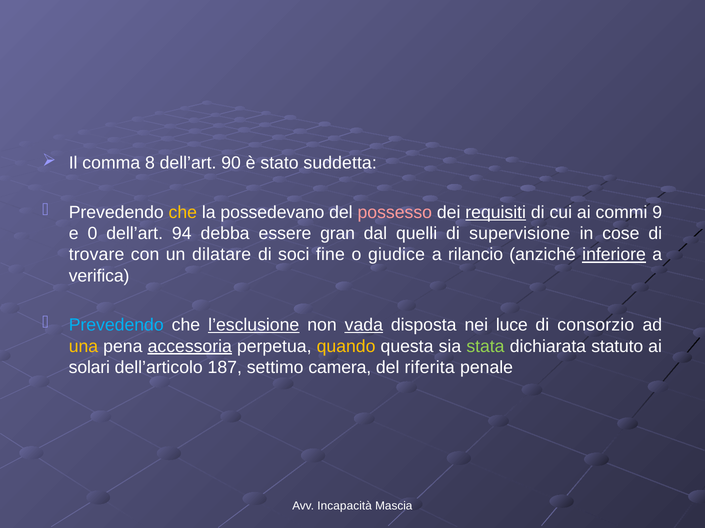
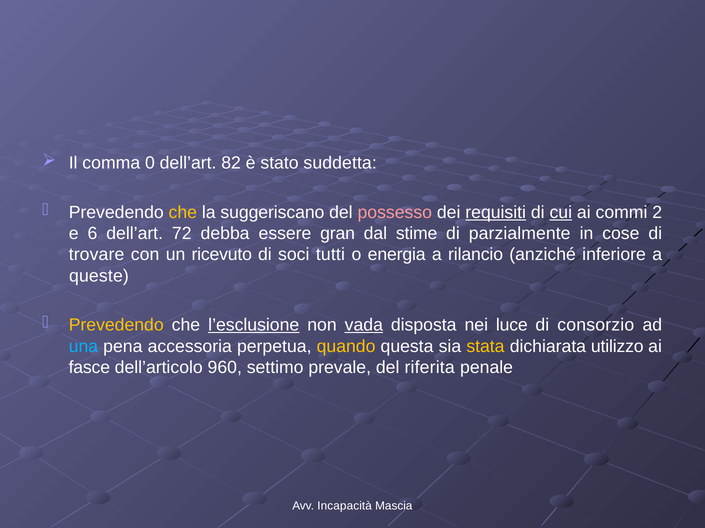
8: 8 -> 0 (150, 163)
90: 90 -> 82 (231, 163)
possedevano: possedevano -> suggeriscano (272, 213)
cui underline: none -> present (561, 213)
9: 9 -> 2 (657, 213)
0: 0 -> 6 (92, 234)
94: 94 -> 72 (182, 234)
quelli: quelli -> stime (417, 234)
supervisione: supervisione -> parzialmente (520, 234)
dilatare: dilatare -> ricevuto (222, 255)
fine: fine -> tutti (330, 255)
giudice: giudice -> energia (397, 255)
inferiore underline: present -> none (614, 255)
verifica: verifica -> queste (99, 276)
Prevedendo colour: light blue -> yellow (116, 326)
una colour: yellow -> light blue (83, 347)
accessoria underline: present -> none (190, 347)
stata colour: light green -> yellow (485, 347)
statuto: statuto -> utilizzo (617, 347)
solari: solari -> fasce (89, 368)
187: 187 -> 960 (225, 368)
camera: camera -> prevale (340, 368)
